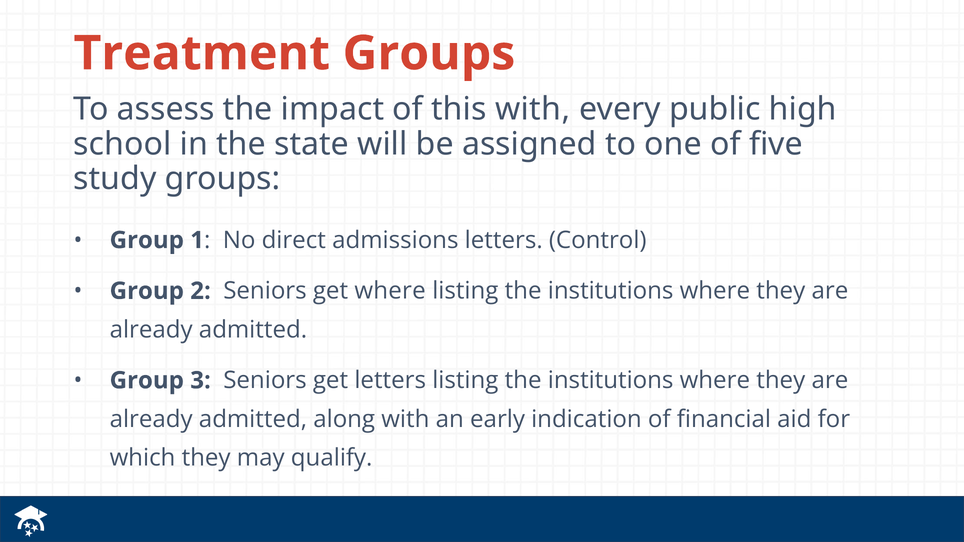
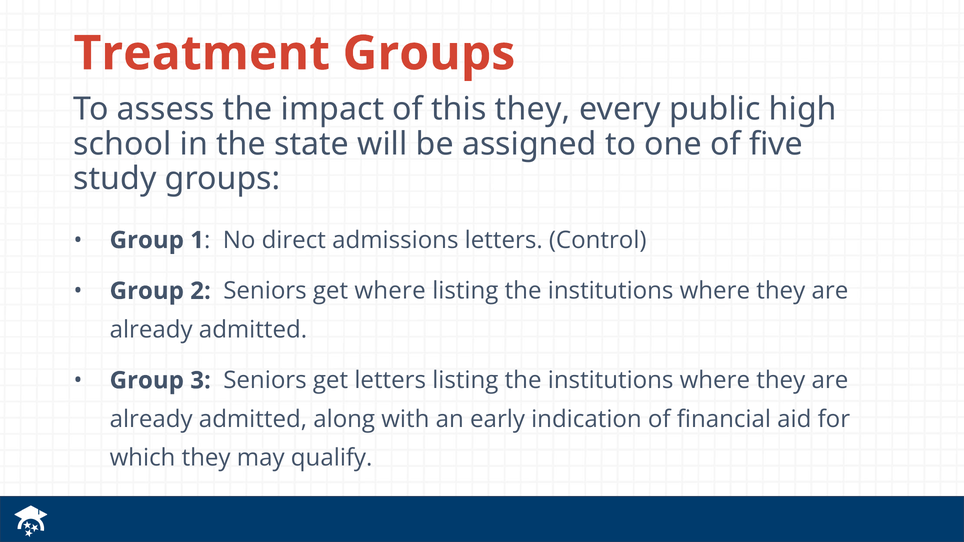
this with: with -> they (533, 109)
